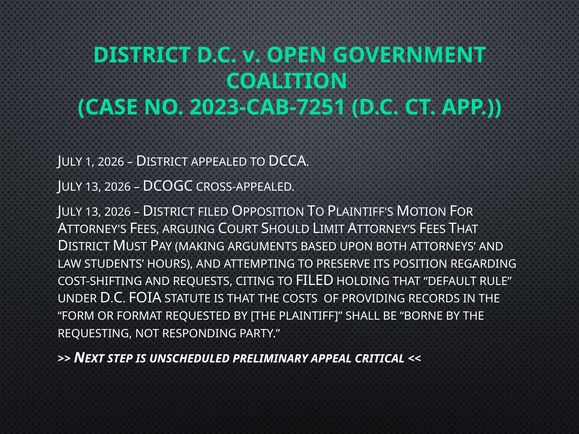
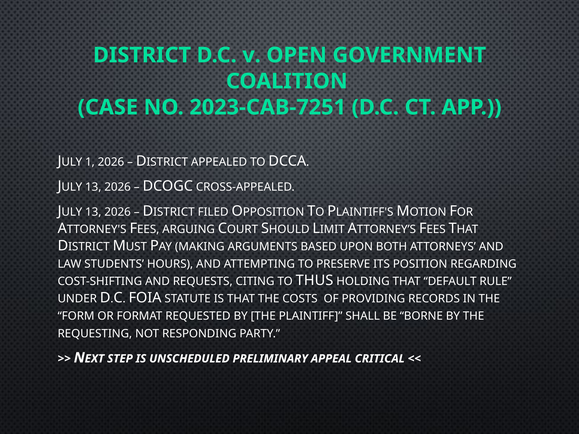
TO FILED: FILED -> THUS (315, 281)
